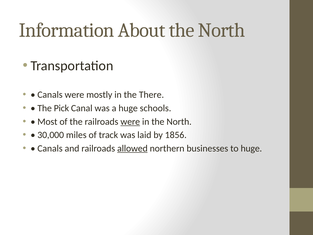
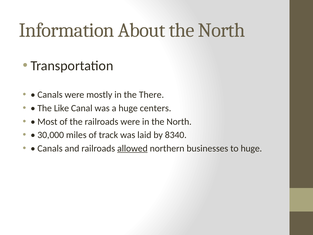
Pick: Pick -> Like (61, 108)
schools: schools -> centers (156, 108)
were underline: present -> none (130, 122)
1856: 1856 -> 8340 (176, 135)
